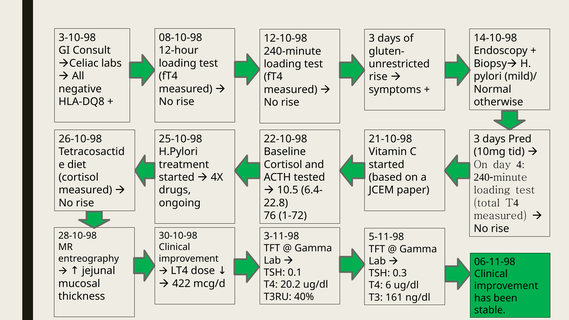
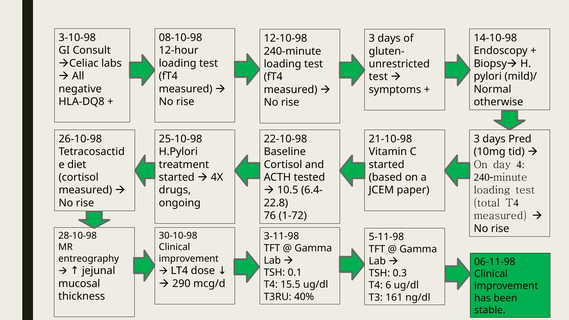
rise: rise -> test (378, 77)
422: 422 -> 290 (181, 284)
20.2: 20.2 -> 15.5 (290, 285)
